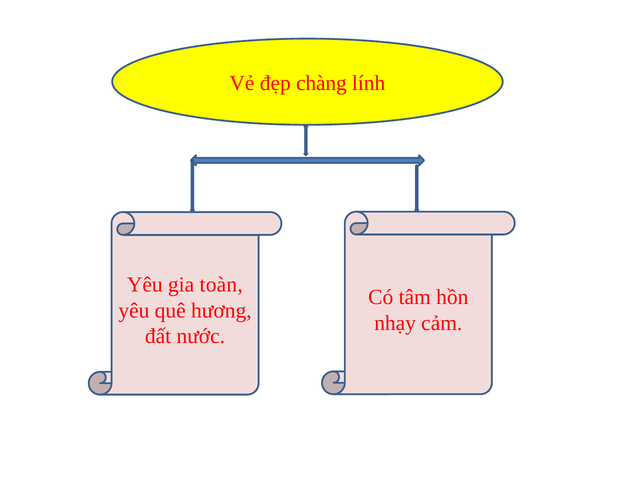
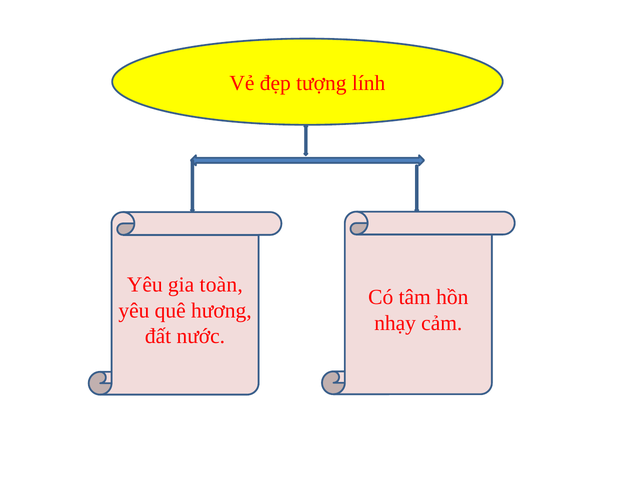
chàng: chàng -> tượng (321, 83)
